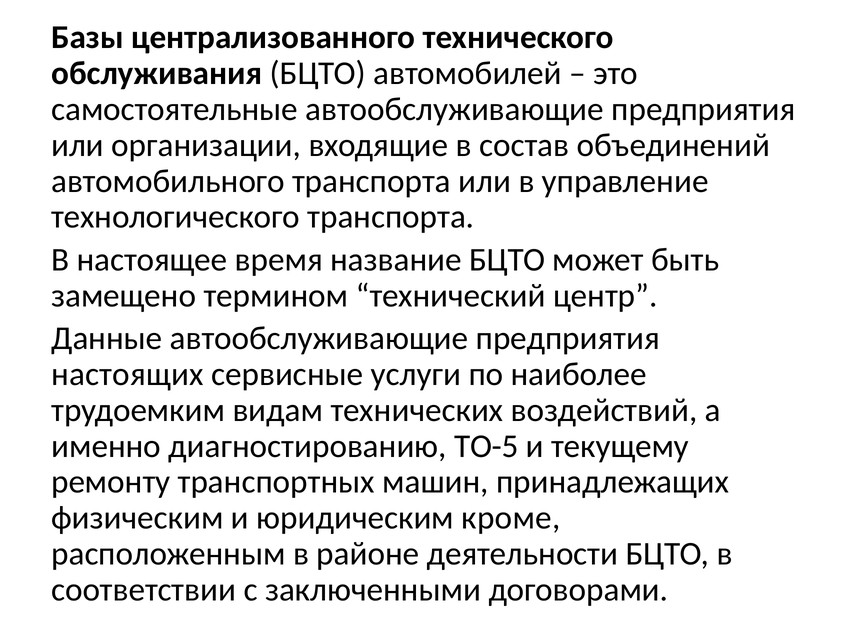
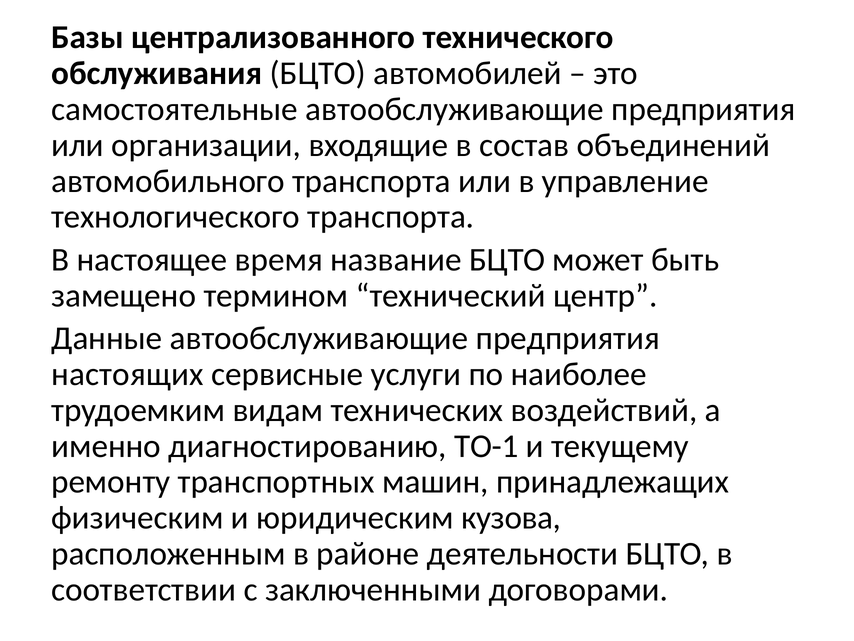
ТО-5: ТО-5 -> ТО-1 (486, 446)
кроме: кроме -> кузова (511, 517)
